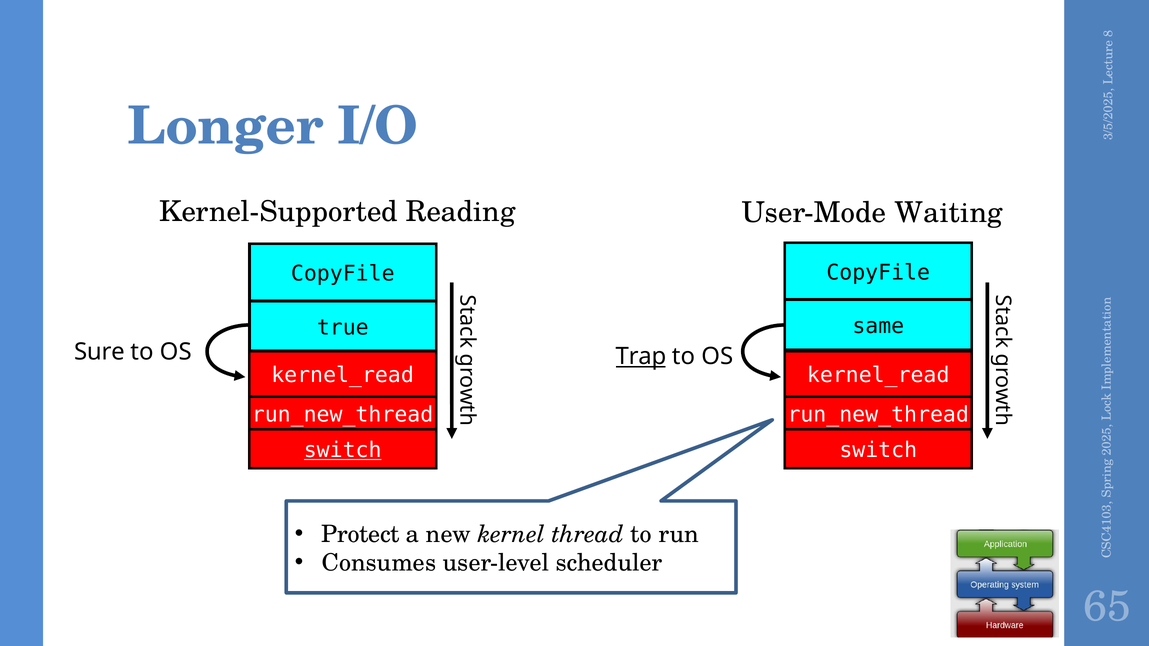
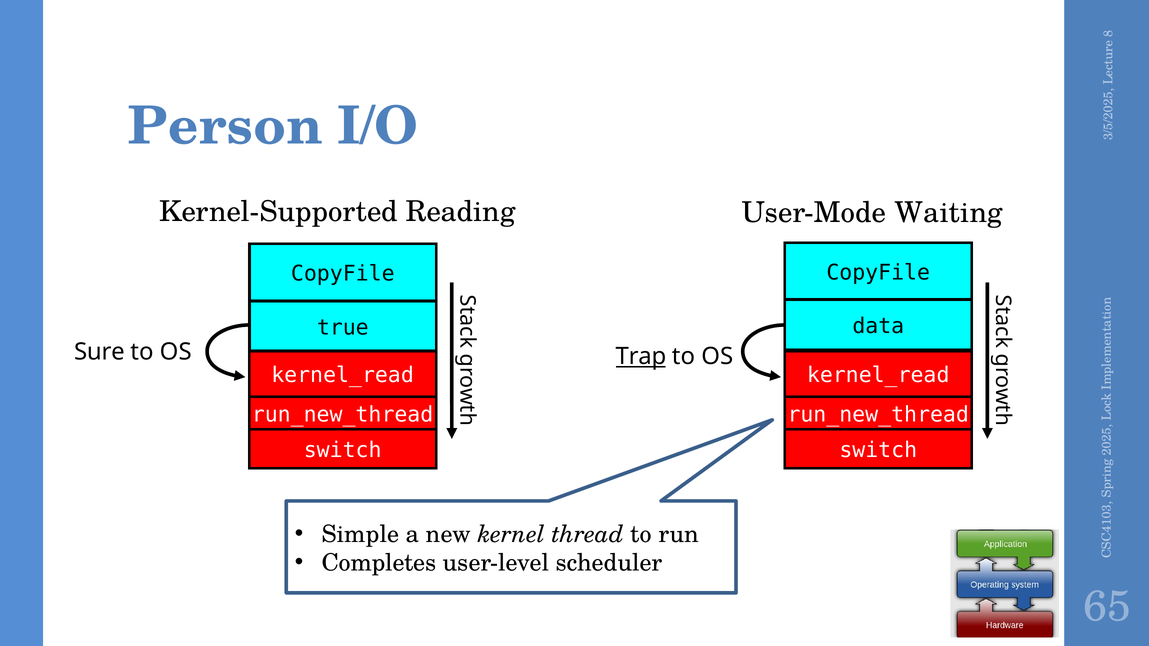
Longer: Longer -> Person (225, 126)
same: same -> data (878, 326)
switch underline: present -> none (343, 451)
Protect: Protect -> Simple (360, 534)
Consumes: Consumes -> Completes (379, 563)
